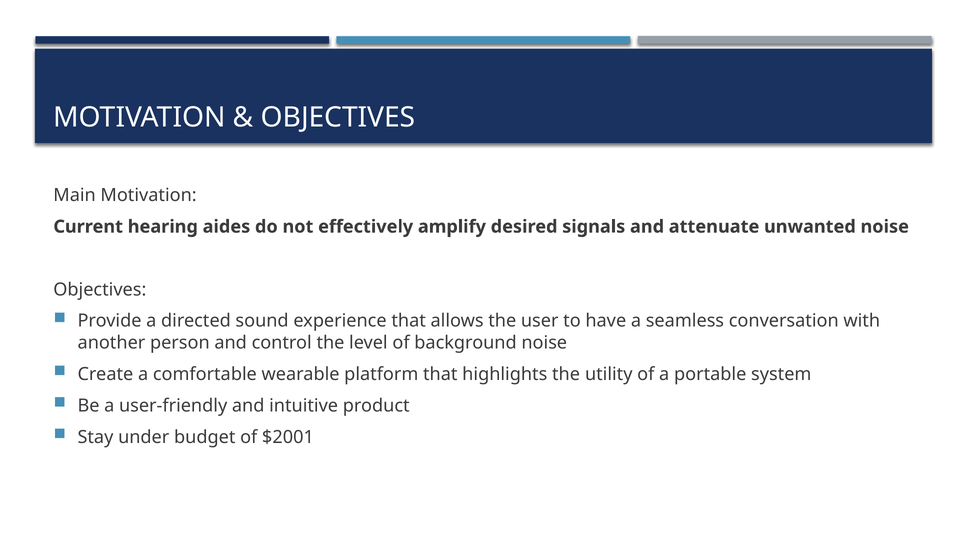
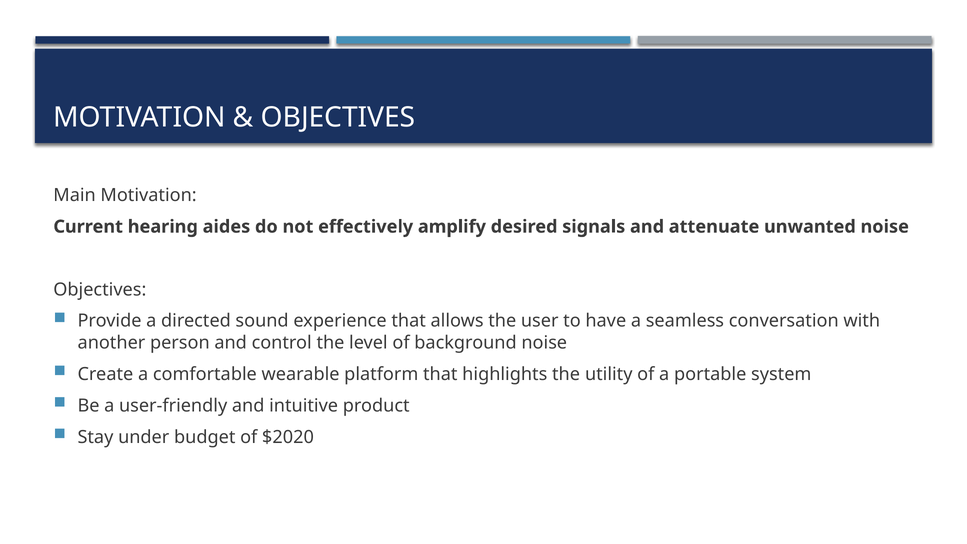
$2001: $2001 -> $2020 (288, 437)
